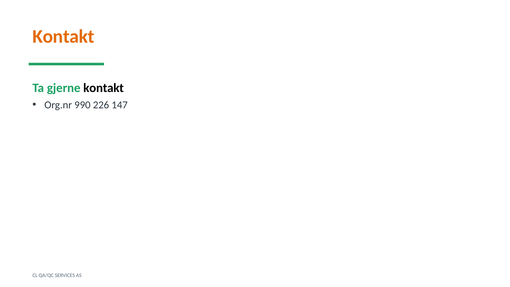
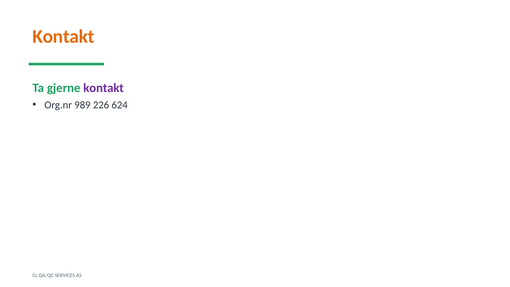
kontakt colour: black -> purple (104, 88)
990: 990 -> 989 (82, 105)
147: 147 -> 624 (120, 105)
